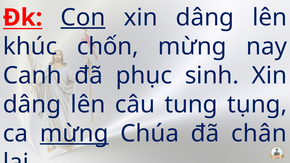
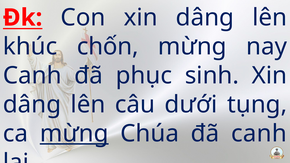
Con underline: present -> none (83, 18)
tung: tung -> dưới (191, 105)
đã chân: chân -> canh (259, 134)
